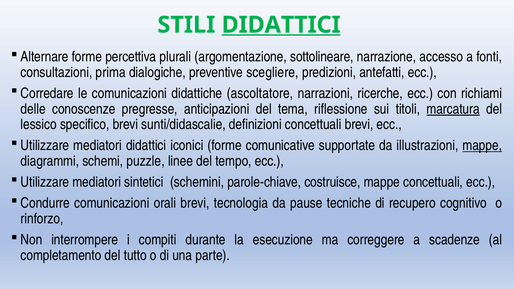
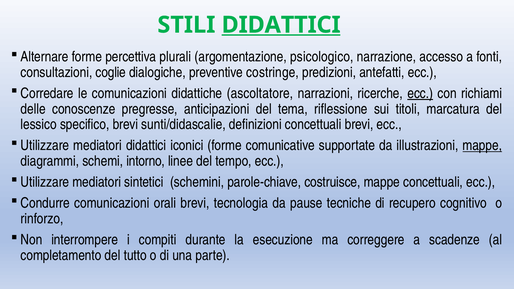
sottolineare: sottolineare -> psicologico (322, 57)
prima: prima -> coglie (111, 72)
scegliere: scegliere -> costringe (273, 72)
ecc underline: none -> present (420, 93)
marcatura underline: present -> none (453, 109)
puzzle: puzzle -> intorno (146, 161)
